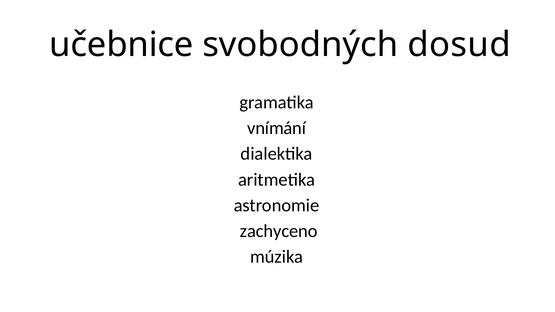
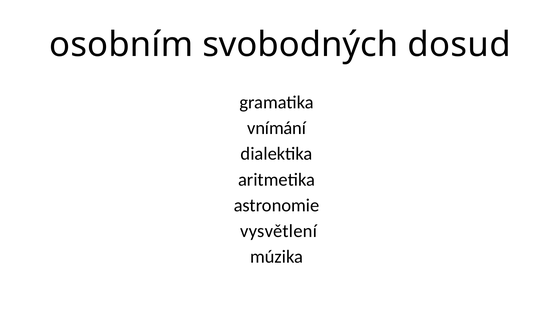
učebnice: učebnice -> osobním (121, 45)
zachyceno: zachyceno -> vysvětlení (279, 231)
